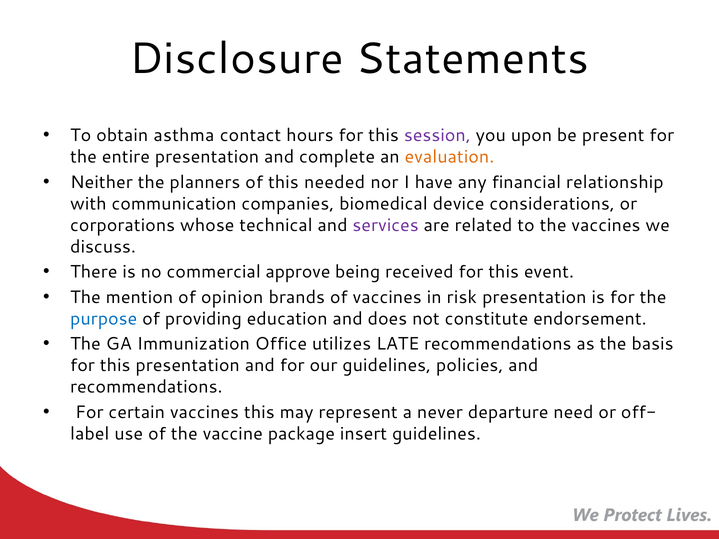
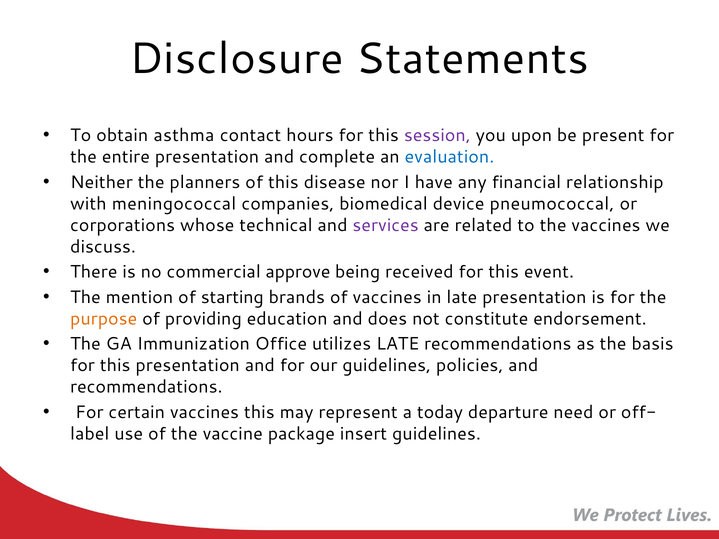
evaluation colour: orange -> blue (449, 157)
needed: needed -> disease (335, 182)
communication: communication -> meningococcal (174, 204)
considerations: considerations -> pneumococcal (552, 204)
opinion: opinion -> starting (232, 297)
in risk: risk -> late (462, 297)
purpose colour: blue -> orange (104, 319)
never: never -> today (440, 412)
